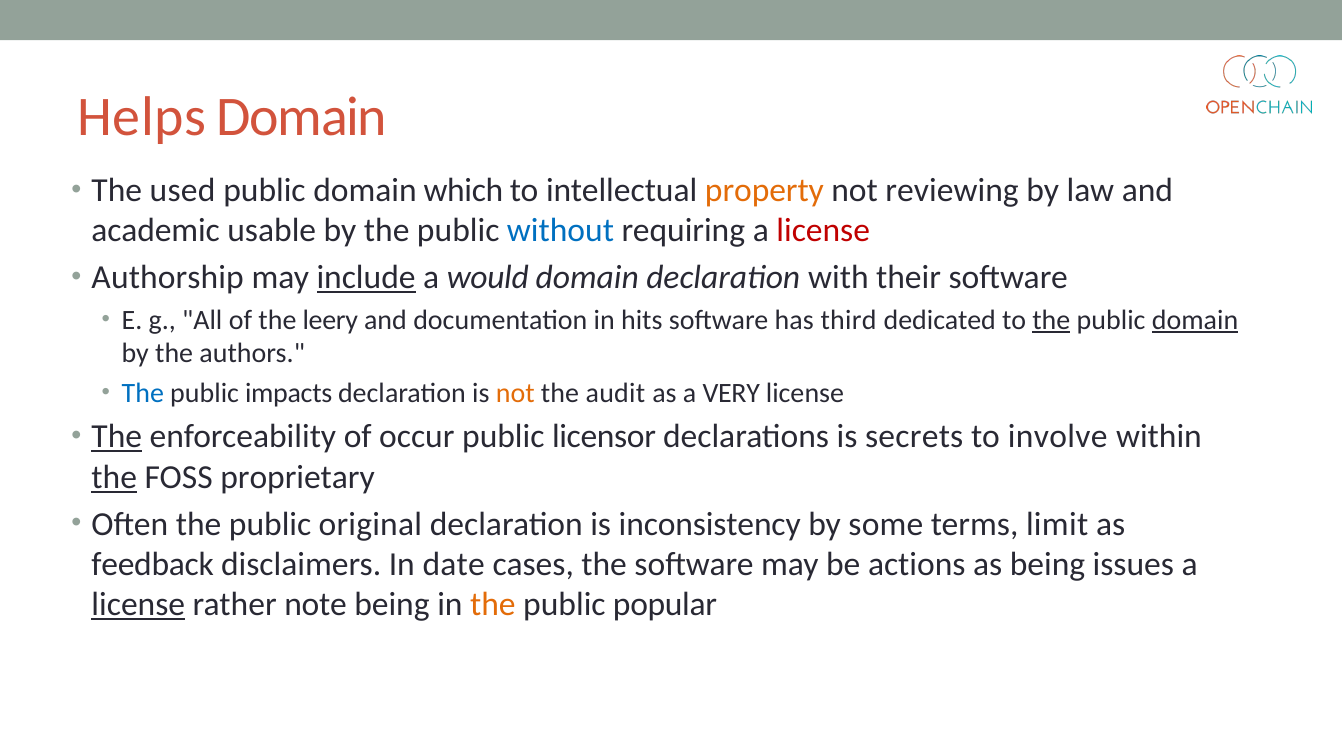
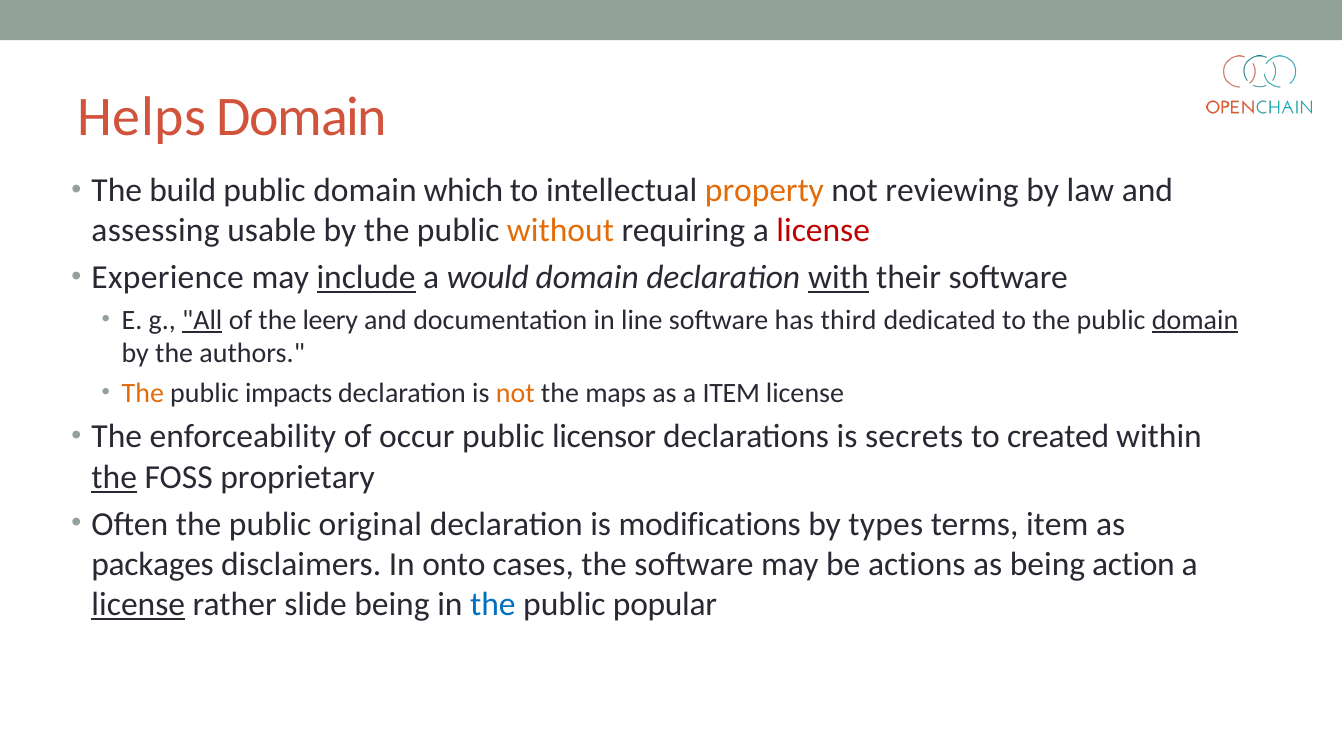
used: used -> build (183, 191)
academic: academic -> assessing (156, 231)
without colour: blue -> orange (560, 231)
Authorship: Authorship -> Experience (168, 278)
with underline: none -> present (838, 278)
All underline: none -> present (202, 320)
hits: hits -> line (642, 320)
the underline: present -> none (1051, 320)
The colour: blue -> orange (143, 393)
audit: audit -> maps (616, 393)
a VERY: VERY -> ITEM (731, 393)
The underline: present -> none (117, 437)
involve: involve -> created (1058, 437)
inconsistency: inconsistency -> modifications (710, 524)
some: some -> types (886, 524)
terms limit: limit -> item (1057, 524)
feedback: feedback -> packages (153, 564)
date: date -> onto (454, 564)
issues: issues -> action (1133, 564)
note: note -> slide (316, 605)
the colour: orange -> blue (493, 605)
